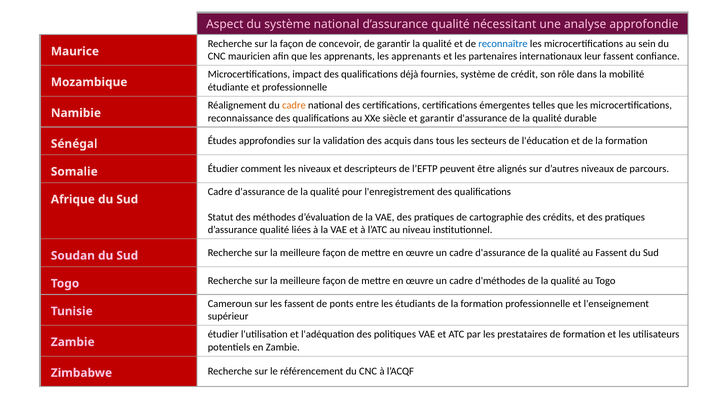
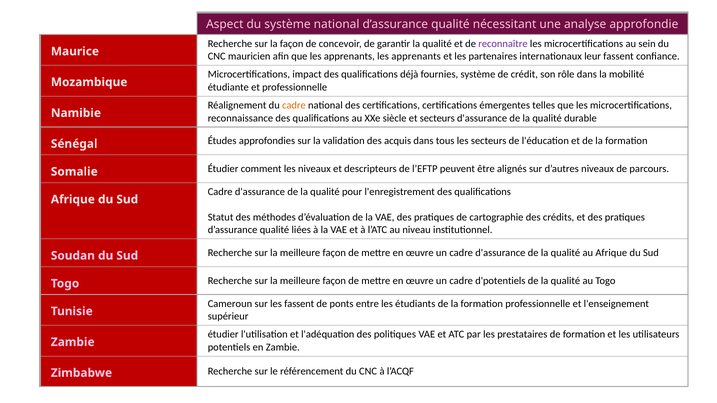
reconnaître colour: blue -> purple (503, 44)
et garantir: garantir -> secteurs (437, 118)
au Fassent: Fassent -> Afrique (611, 253)
d'méthodes: d'méthodes -> d'potentiels (500, 281)
